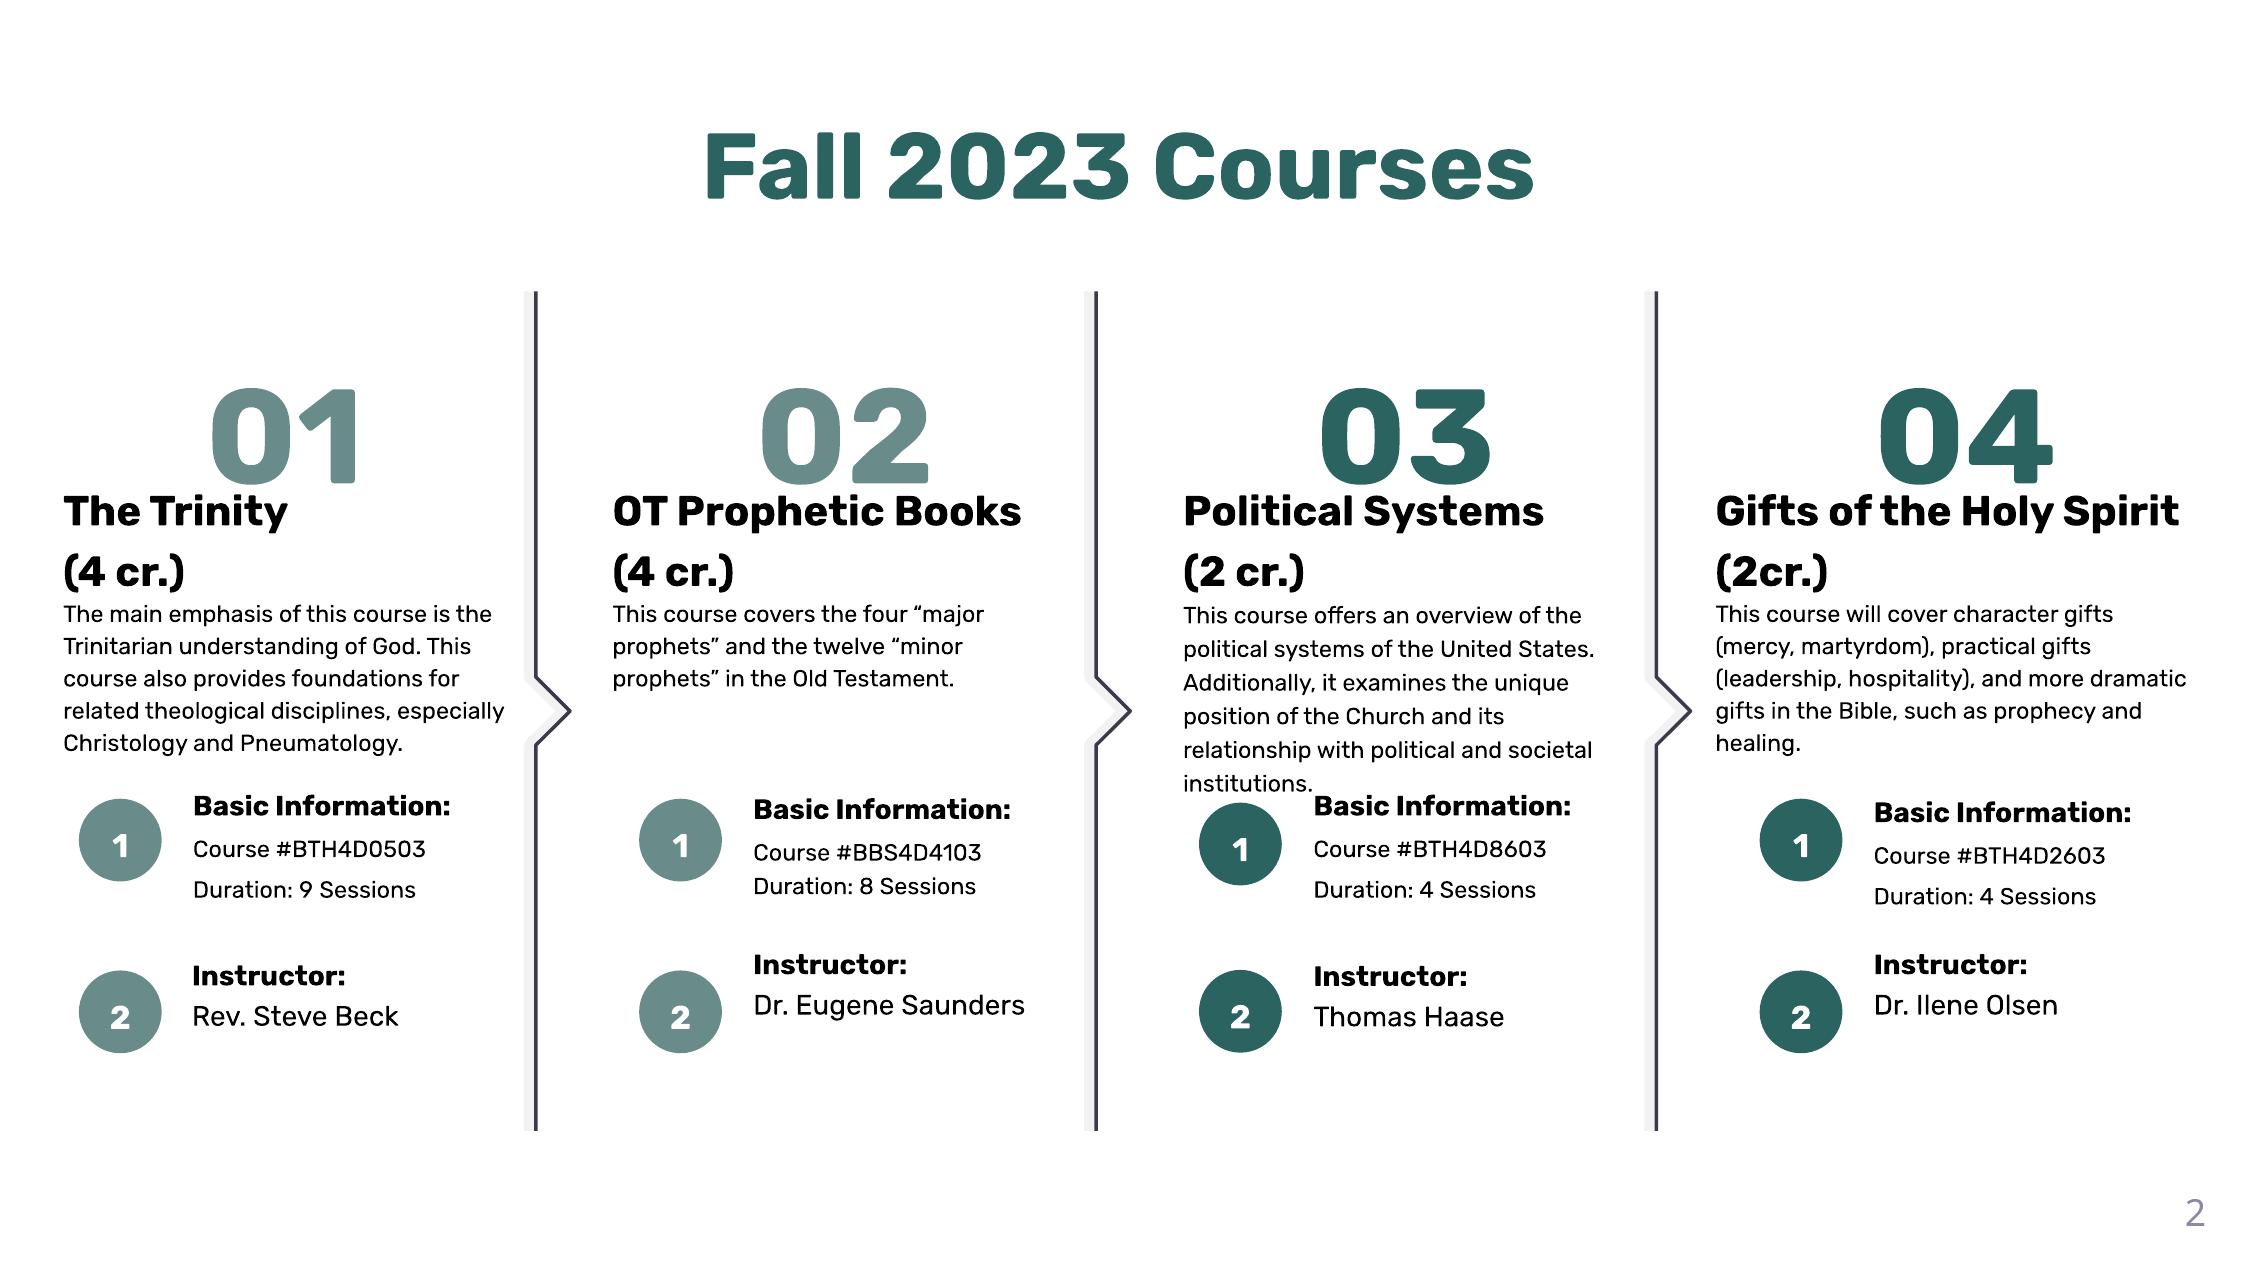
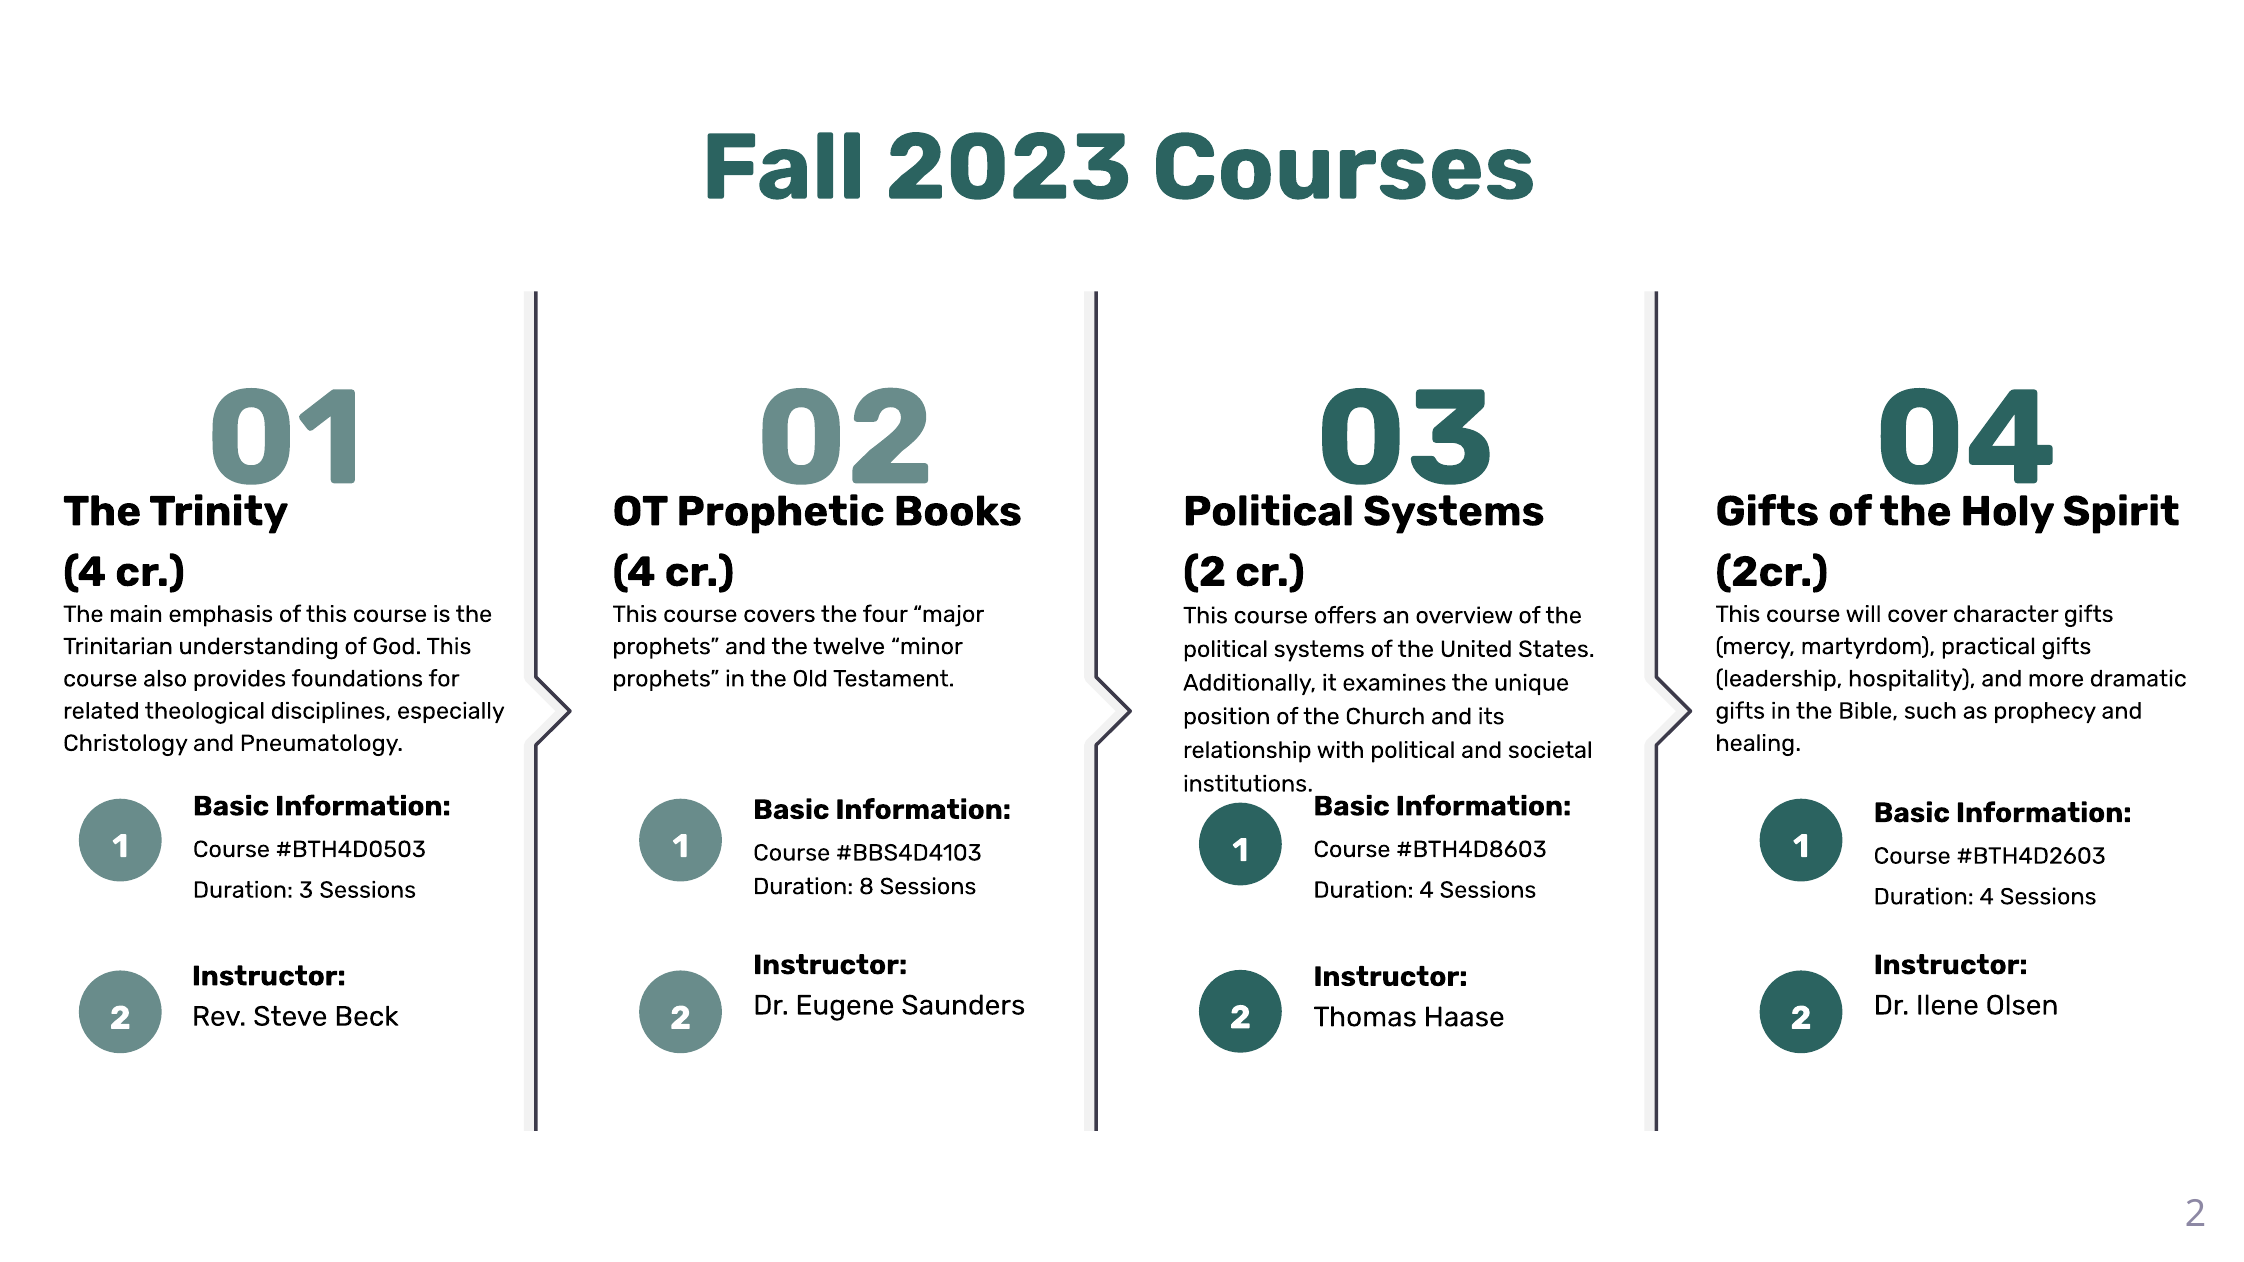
9: 9 -> 3 (306, 890)
